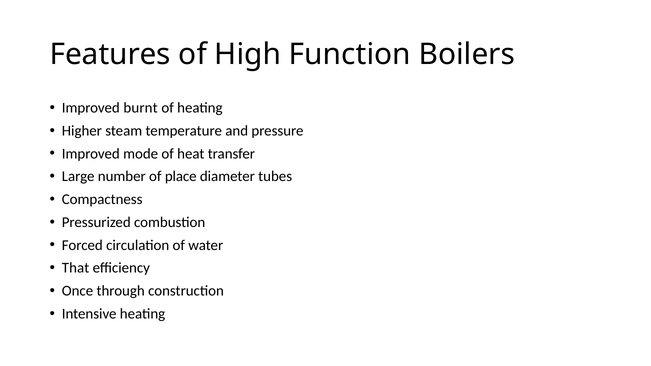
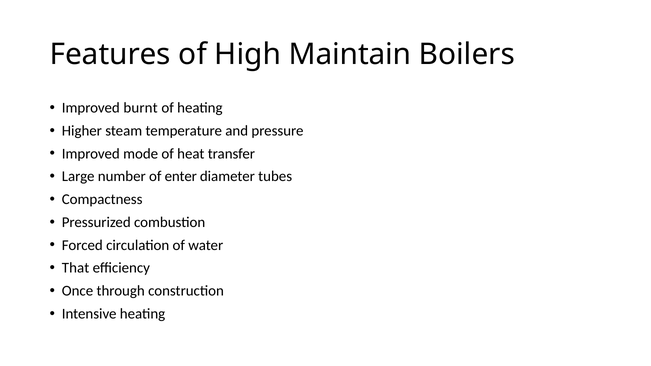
Function: Function -> Maintain (350, 55)
place: place -> enter (181, 177)
